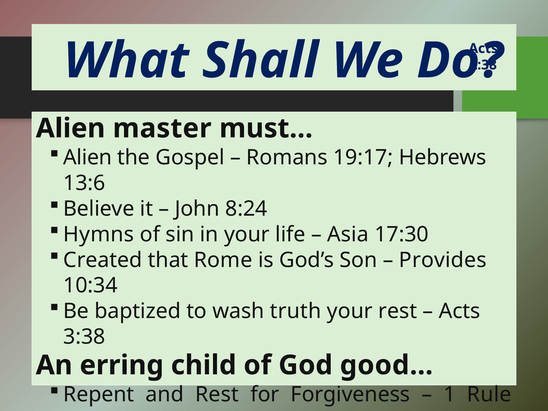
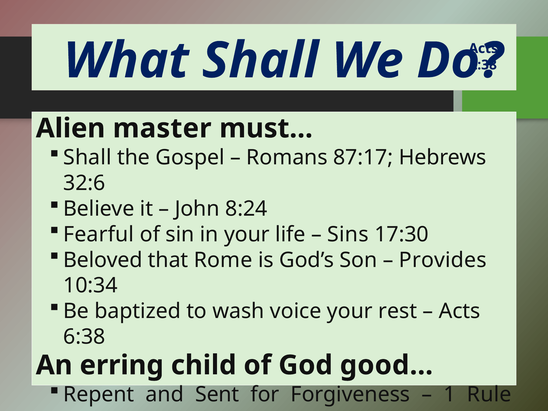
Alien: Alien -> Shall (87, 158)
19:17: 19:17 -> 87:17 (363, 158)
13:6: 13:6 -> 32:6 (84, 183)
Hymns: Hymns -> Fearful (99, 234)
Asia: Asia -> Sins (348, 234)
Created: Created -> Beloved (103, 260)
truth: truth -> voice (296, 311)
3:38: 3:38 -> 6:38 (84, 337)
and Rest: Rest -> Sent (217, 394)
